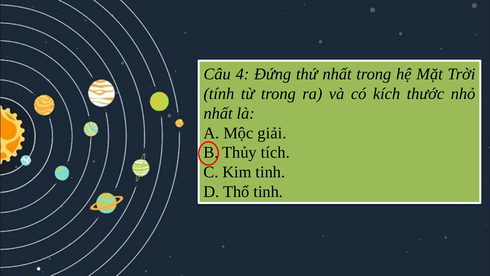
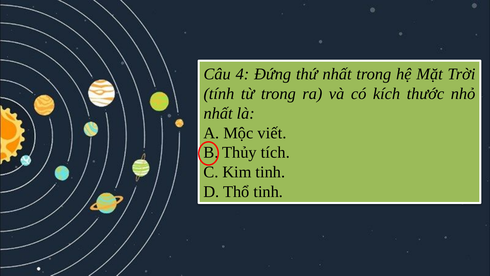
giải: giải -> viết (272, 133)
